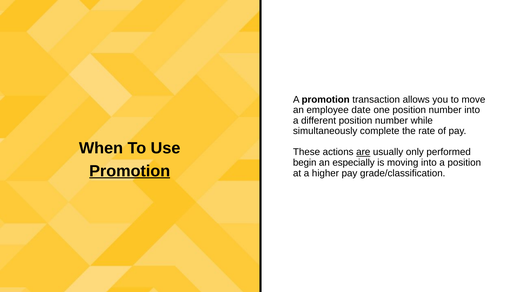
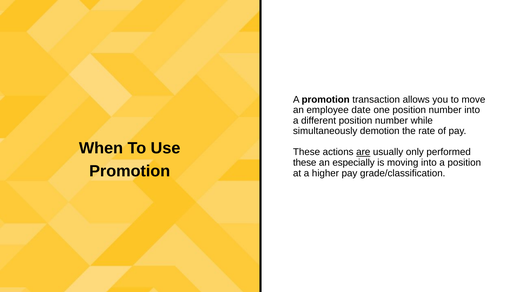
complete: complete -> demotion (380, 131)
begin: begin -> these (305, 163)
Promotion underline: present -> none (130, 171)
